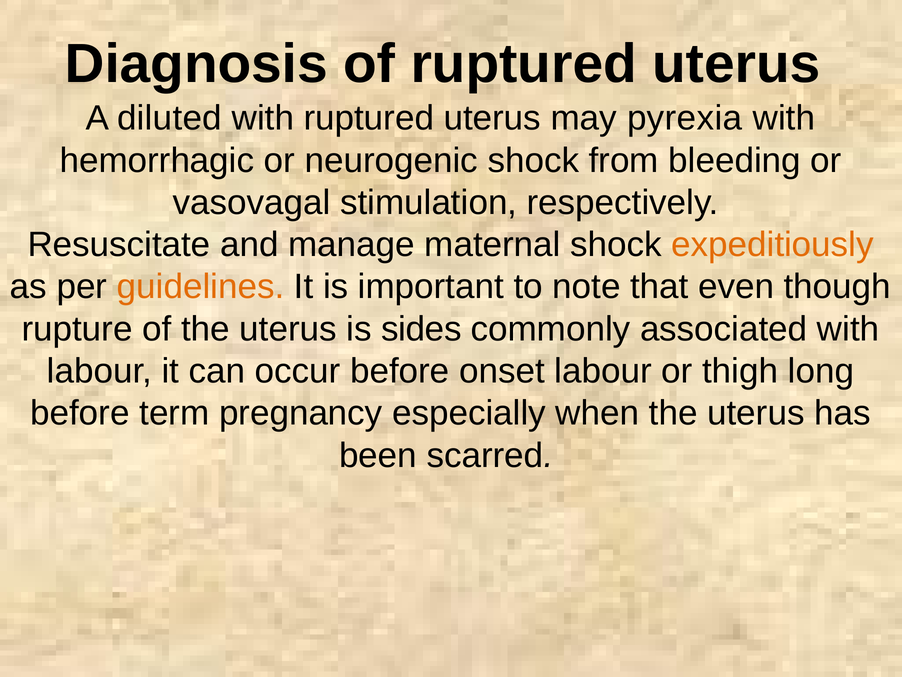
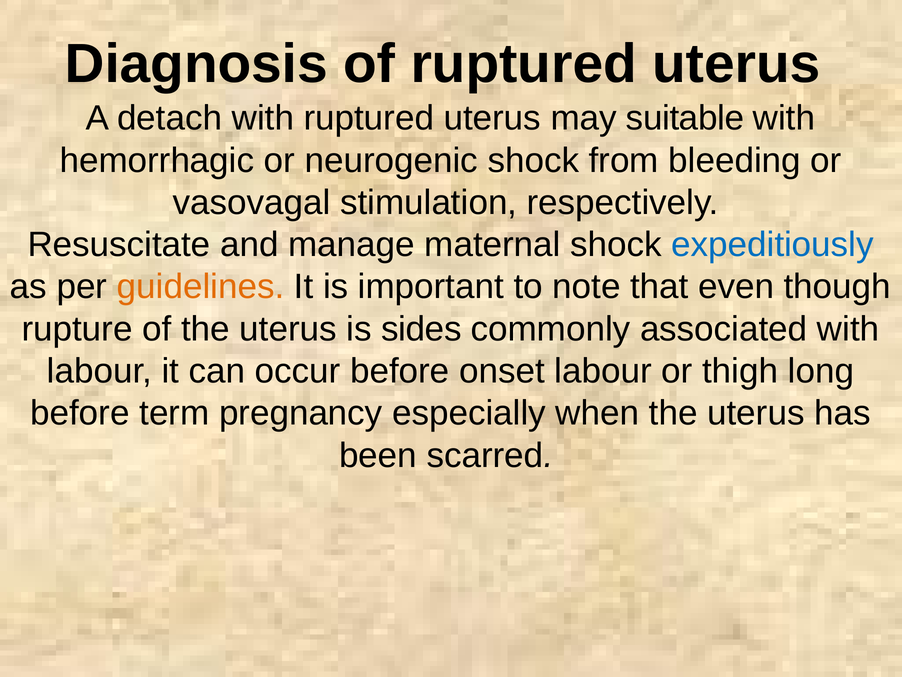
diluted: diluted -> detach (170, 118)
pyrexia: pyrexia -> suitable (685, 118)
expeditiously colour: orange -> blue (773, 245)
